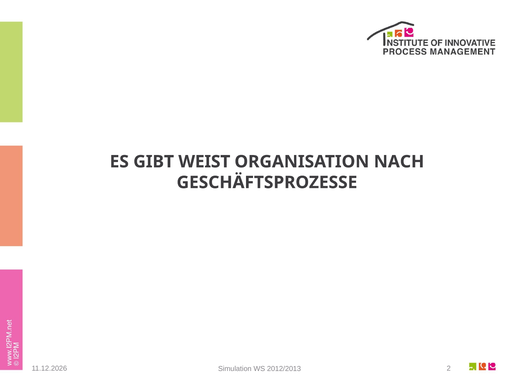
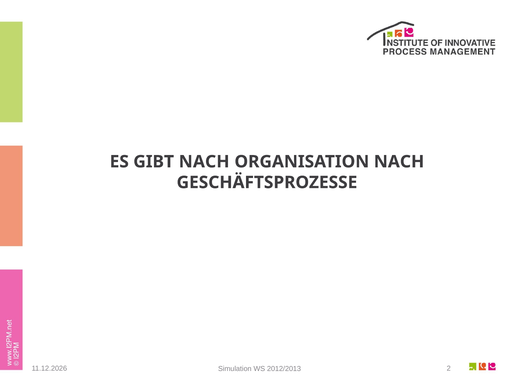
GIBT WEIST: WEIST -> NACH (204, 161)
